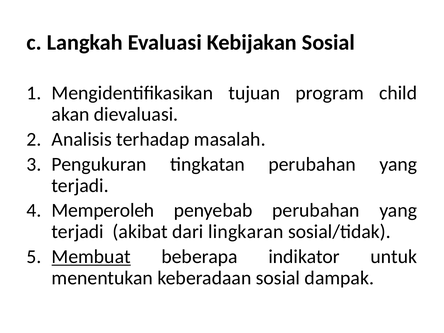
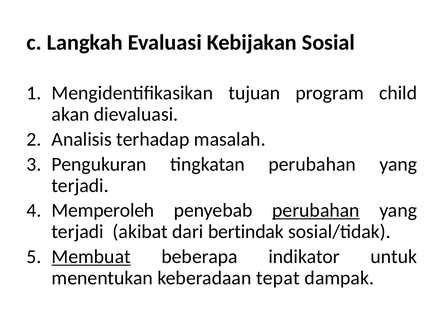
perubahan underline: none -> present (316, 210)
lingkaran: lingkaran -> bertindak (246, 232)
keberadaan sosial: sosial -> tepat (278, 278)
